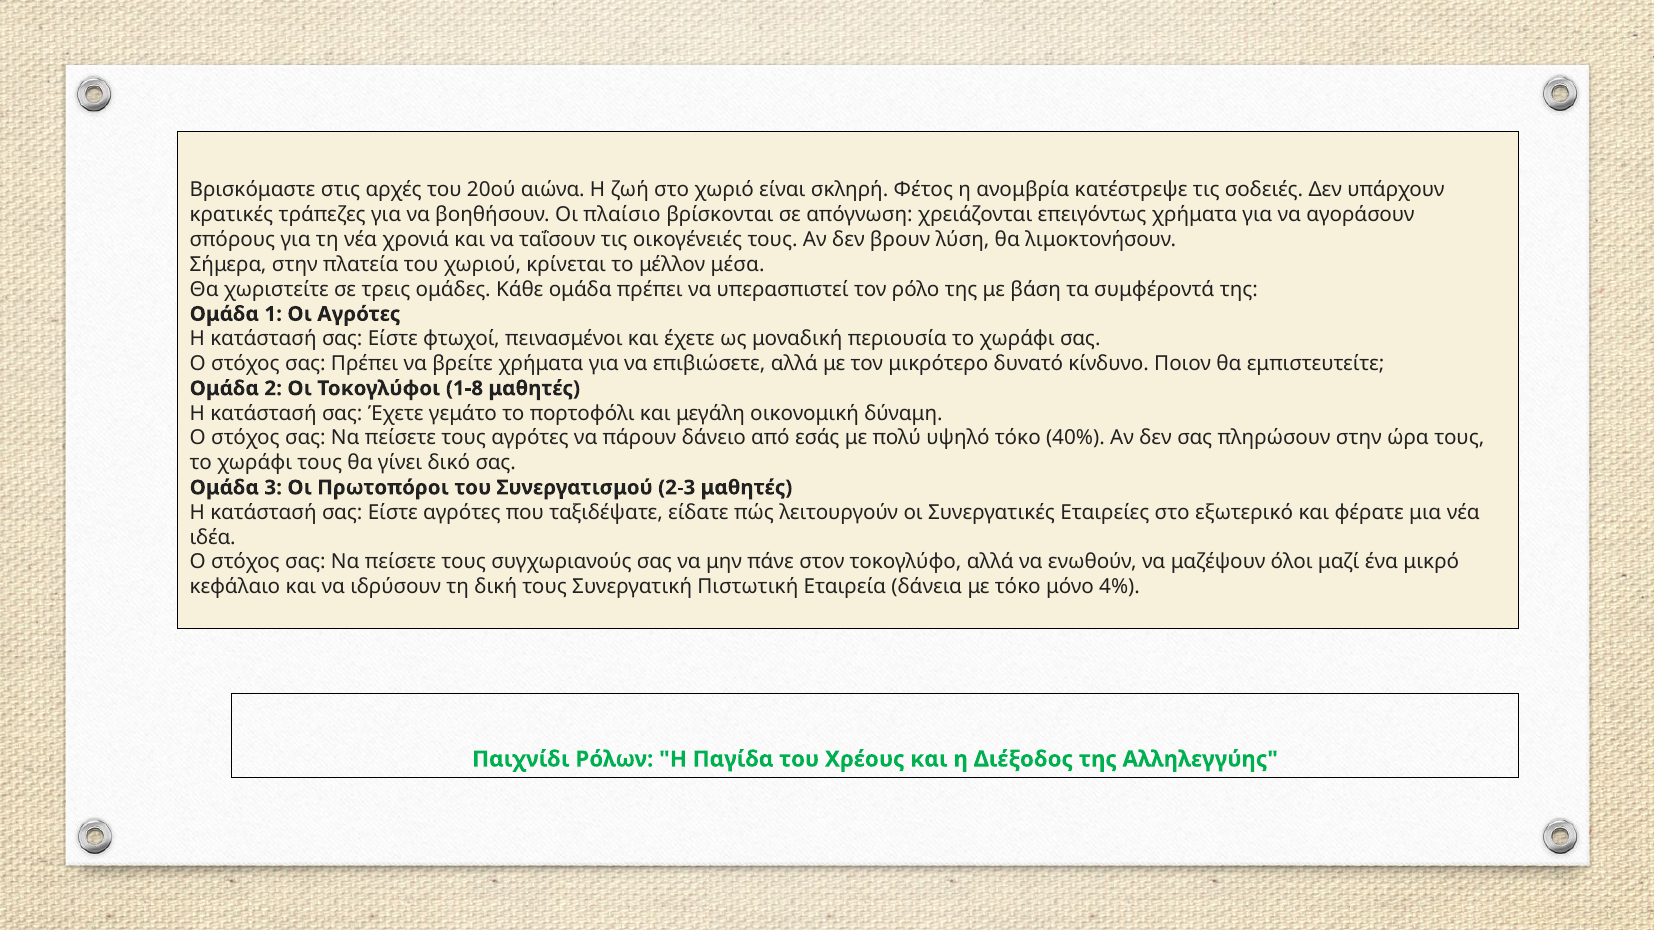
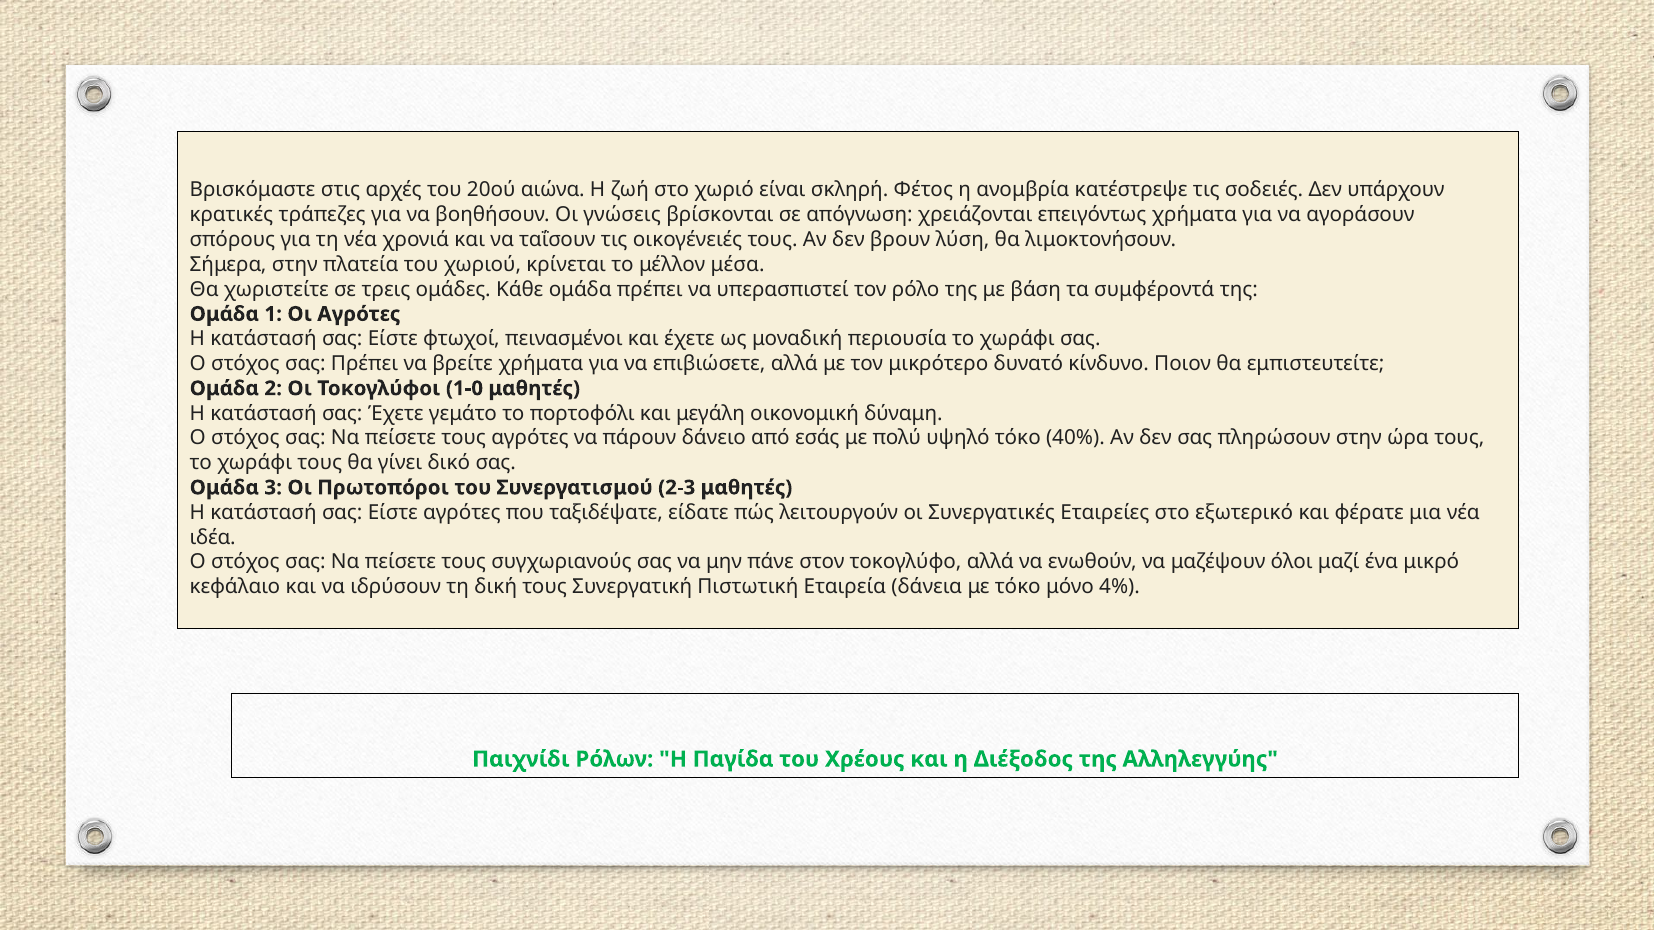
πλαίσιο: πλαίσιο -> γνώσεις (622, 215)
1-8: 1-8 -> 1-0 (465, 389)
